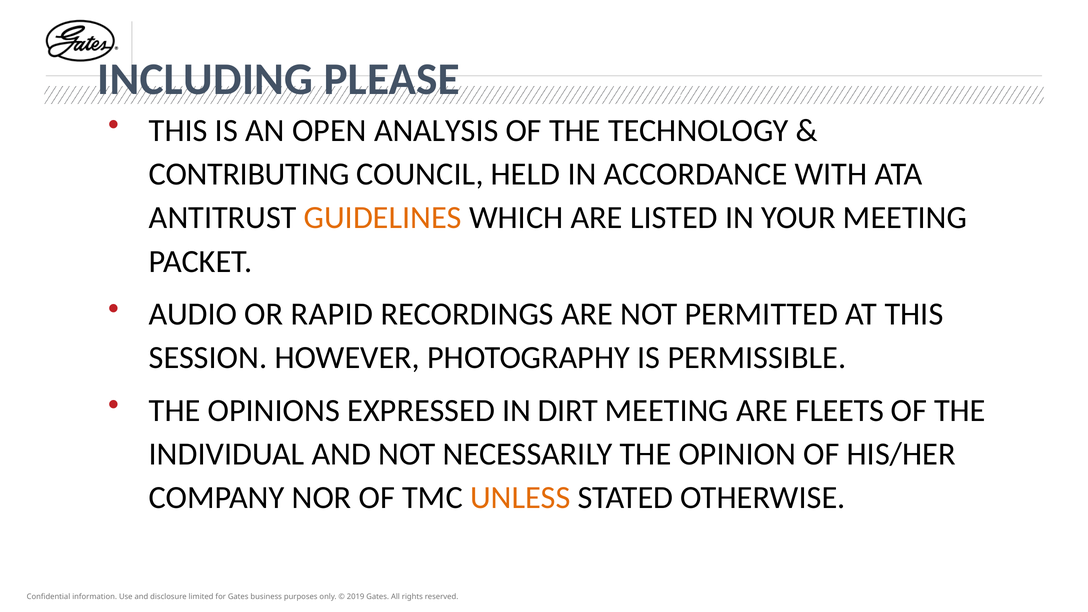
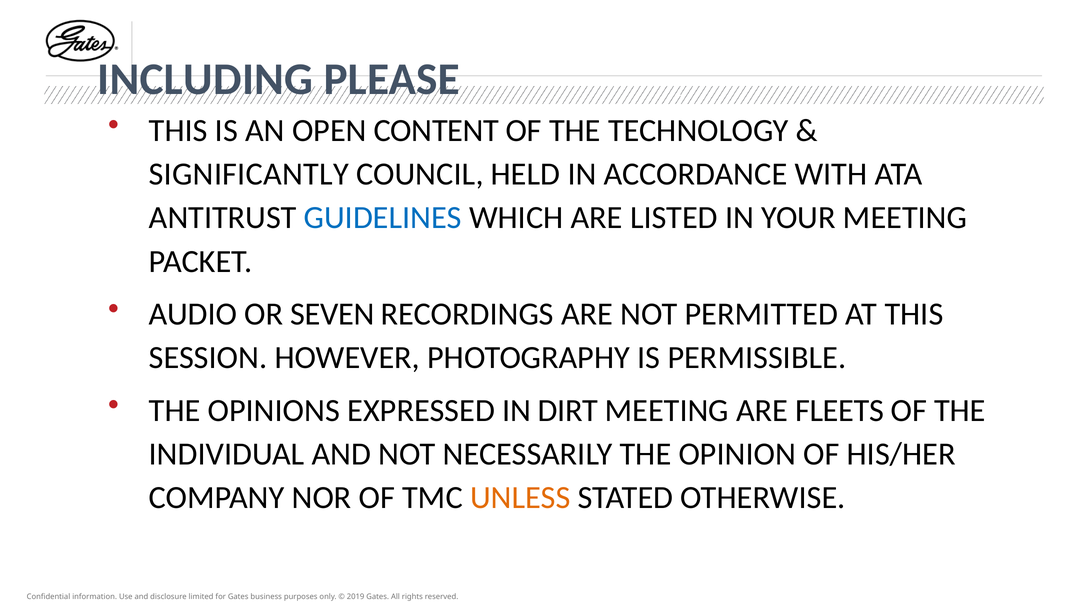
ANALYSIS: ANALYSIS -> CONTENT (436, 131)
CONTRIBUTING: CONTRIBUTING -> SIGNIFICANTLY (249, 174)
GUIDELINES colour: orange -> blue (383, 218)
RAPID: RAPID -> SEVEN (332, 314)
